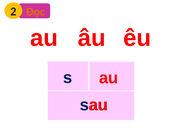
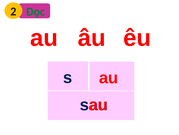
Đọc colour: orange -> green (35, 12)
